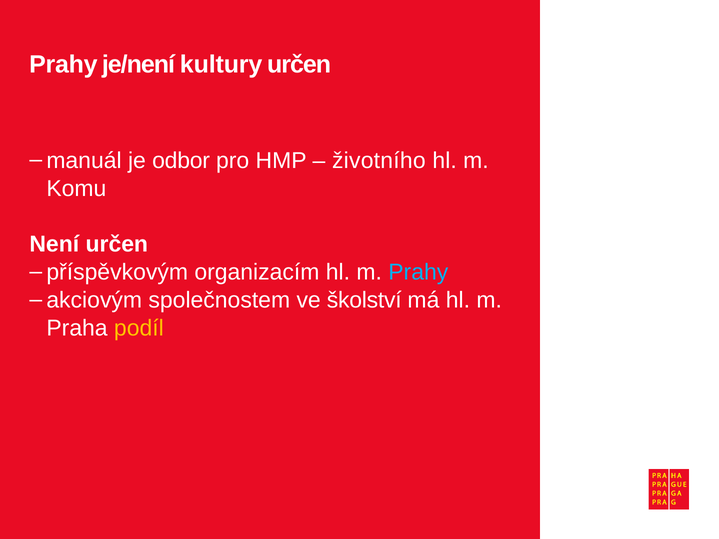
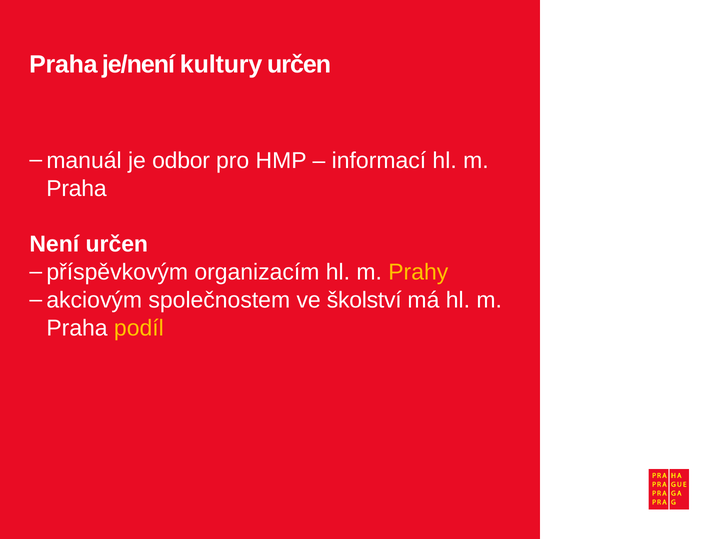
Prahy: Prahy -> Praha (63, 65)
životního: životního -> informací (379, 161)
Komu: Komu -> Praha (76, 189)
Prahy colour: light blue -> yellow (418, 272)
